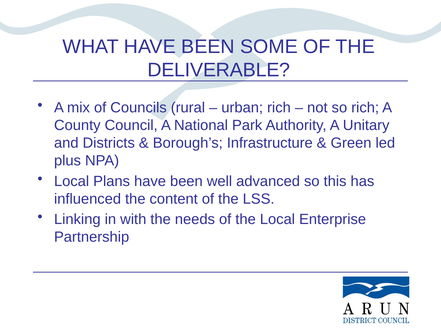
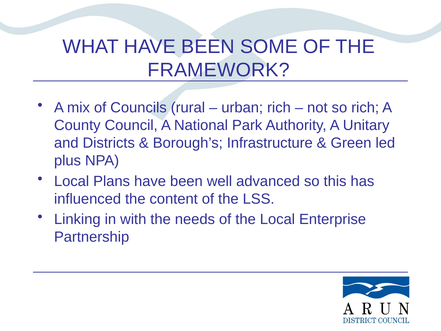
DELIVERABLE: DELIVERABLE -> FRAMEWORK (219, 70)
